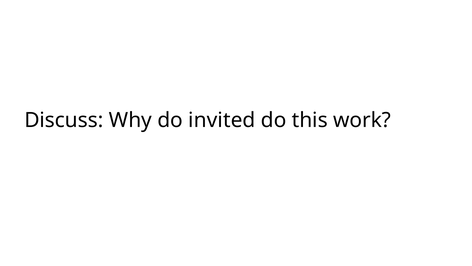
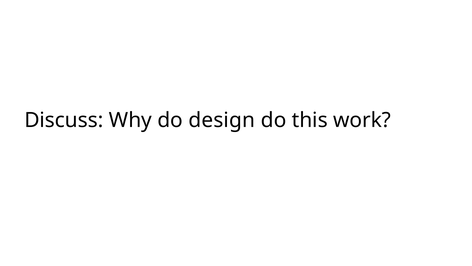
invited: invited -> design (222, 120)
